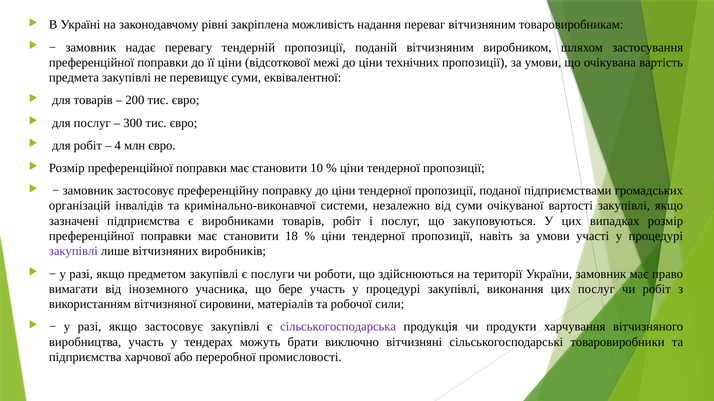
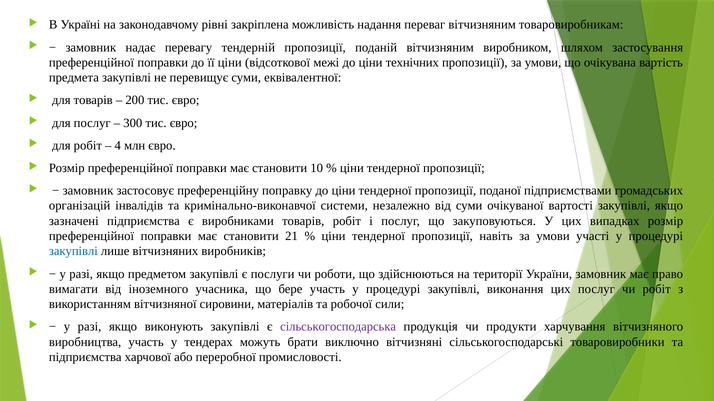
18: 18 -> 21 (292, 236)
закупівлі colour: purple -> blue (73, 252)
якщо застосовує: застосовує -> виконують (174, 327)
